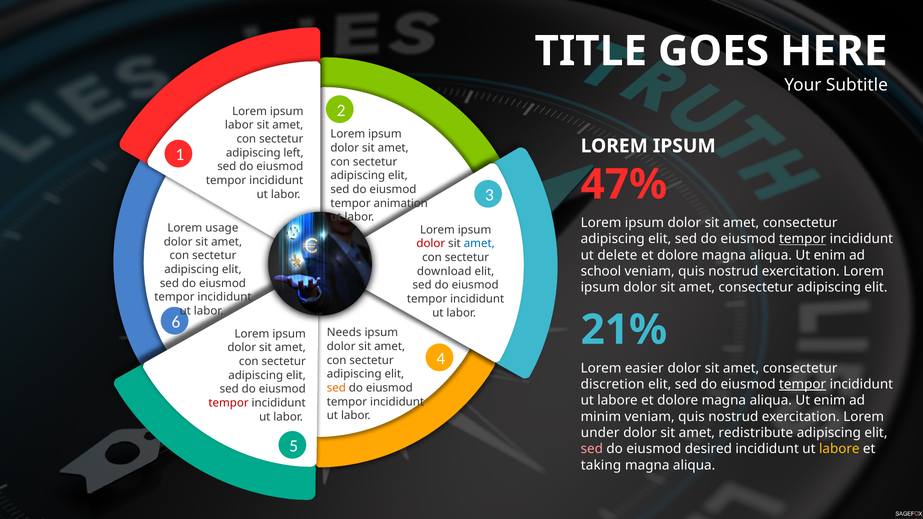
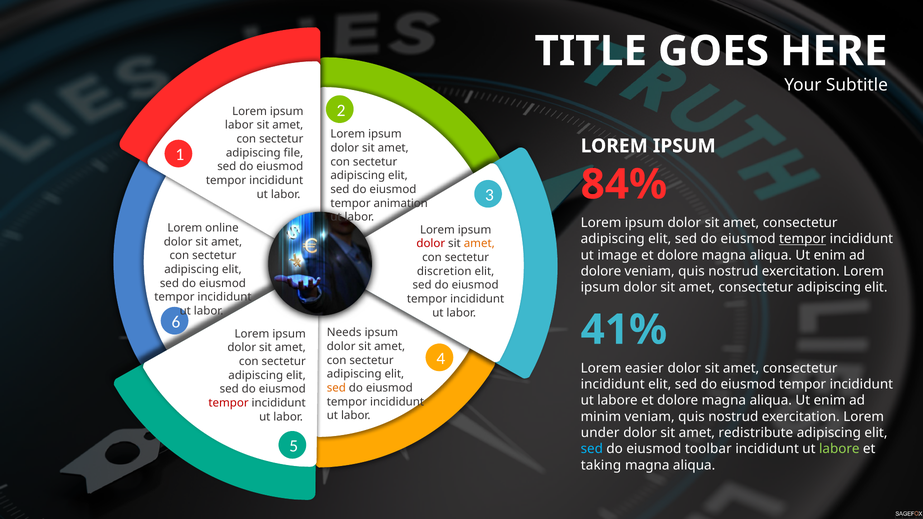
left: left -> file (293, 153)
47%: 47% -> 84% (624, 185)
usage: usage -> online (222, 228)
amet colour: blue -> orange (479, 244)
delete: delete -> image (617, 255)
school: school -> dolore (601, 271)
download: download -> discretion (444, 271)
21%: 21% -> 41% (624, 330)
discretion: discretion -> incididunt (613, 384)
tempor underline: present -> none (803, 384)
sed colour: pink -> light blue (592, 449)
desired: desired -> toolbar (708, 449)
labore colour: yellow -> light green (839, 449)
